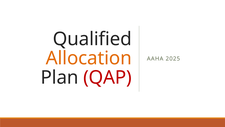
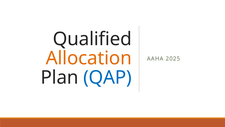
QAP colour: red -> blue (107, 77)
